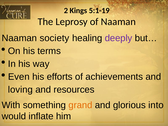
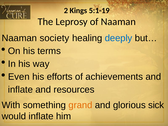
deeply colour: purple -> blue (119, 38)
loving: loving -> inflate (20, 90)
into: into -> sick (156, 105)
